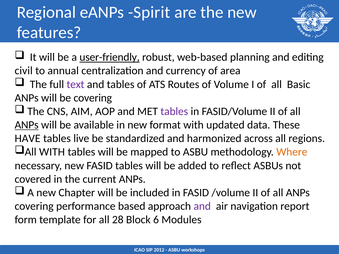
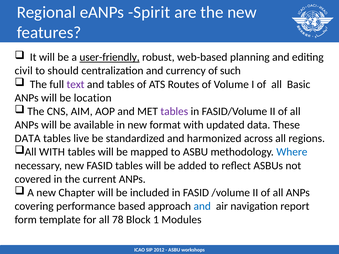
annual: annual -> should (63, 71)
area: area -> such (230, 71)
be covering: covering -> location (93, 98)
ANPs underline: present -> none (27, 125)
HAVE: HAVE -> DATA (28, 139)
Where colour: orange -> blue (292, 152)
and colour: purple -> blue (202, 206)
28: 28 -> 78 (118, 220)
6: 6 -> 1 (156, 220)
